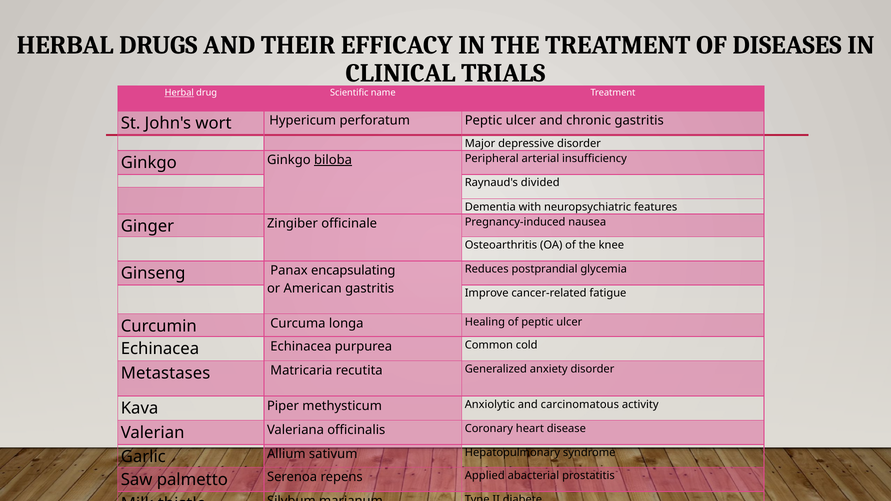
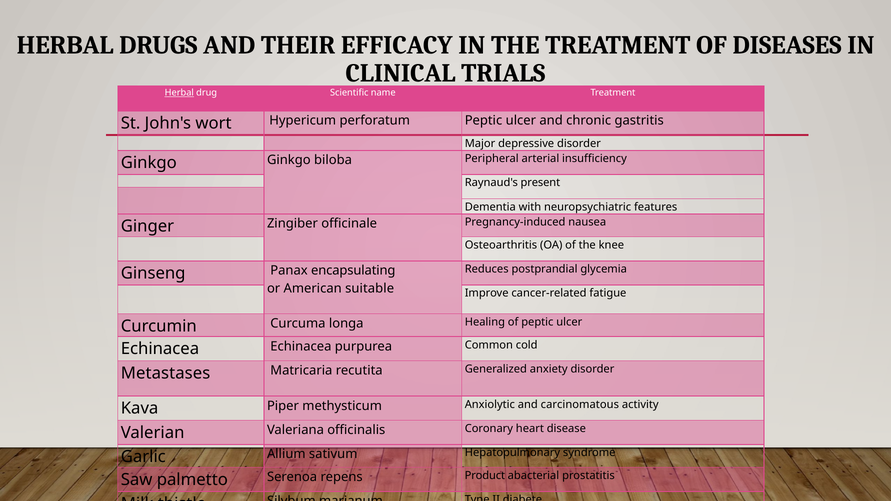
biloba underline: present -> none (333, 160)
divided: divided -> present (540, 183)
American gastritis: gastritis -> suitable (370, 288)
Applied: Applied -> Product (485, 476)
